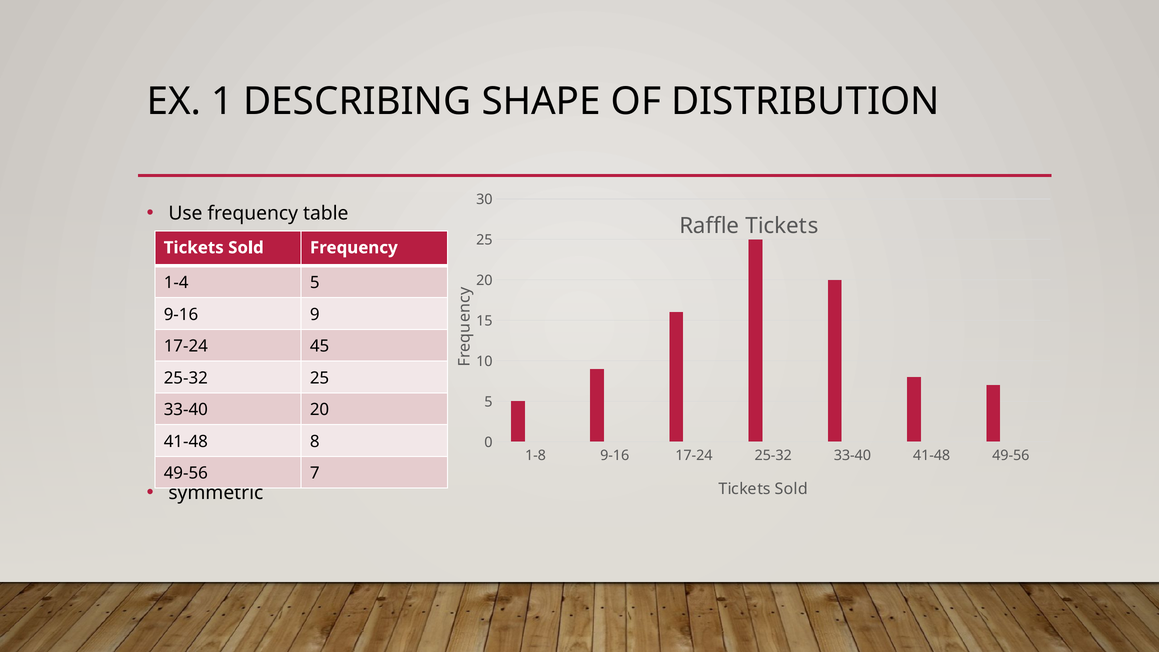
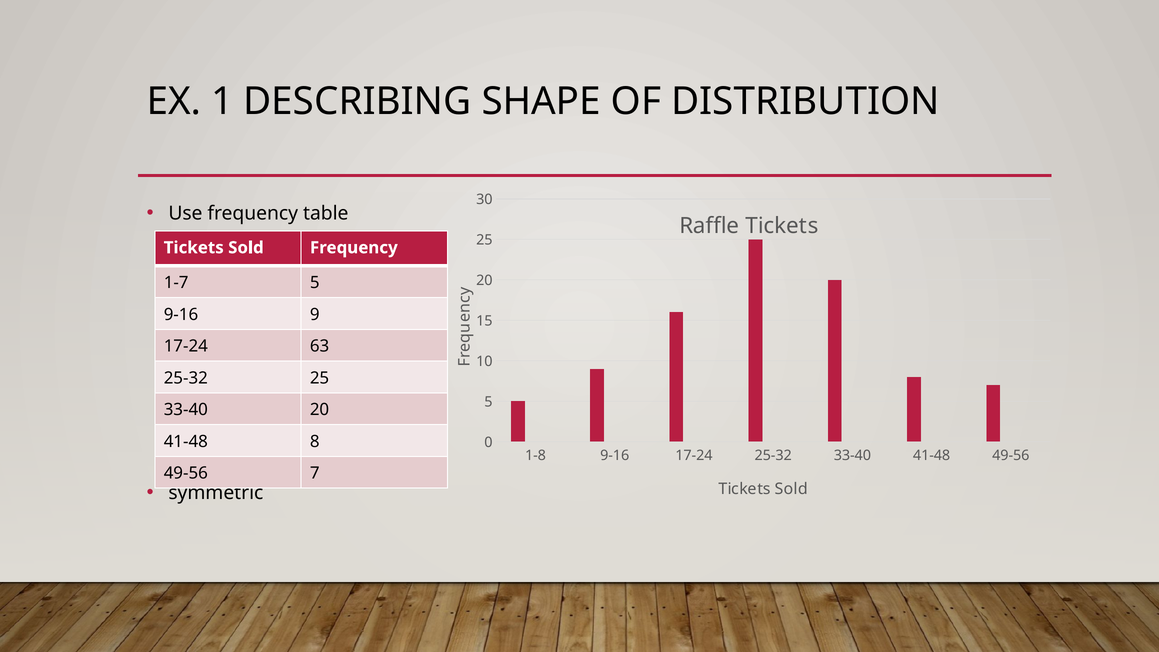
1-4: 1-4 -> 1-7 (176, 283)
45: 45 -> 63 (320, 346)
